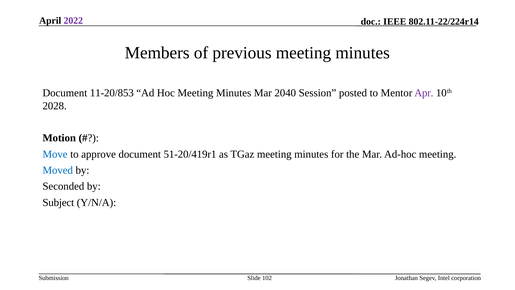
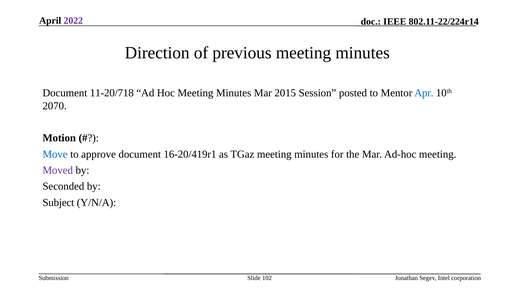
Members: Members -> Direction (157, 53)
11-20/853: 11-20/853 -> 11-20/718 (112, 93)
2040: 2040 -> 2015 (285, 93)
Apr colour: purple -> blue (424, 93)
2028: 2028 -> 2070 (55, 106)
51-20/419r1: 51-20/419r1 -> 16-20/419r1 (190, 154)
Moved colour: blue -> purple (58, 170)
